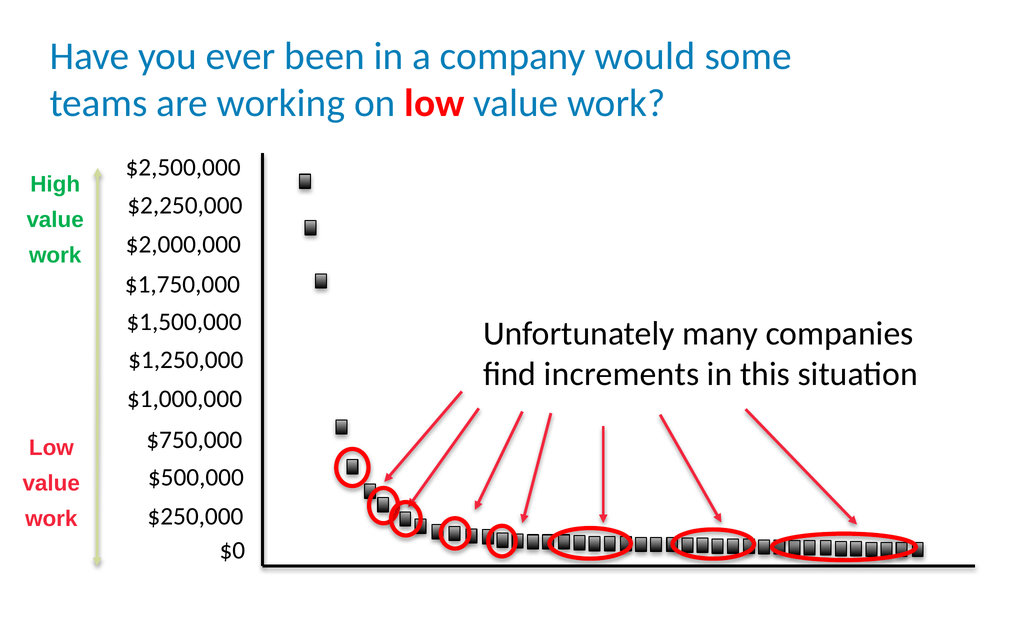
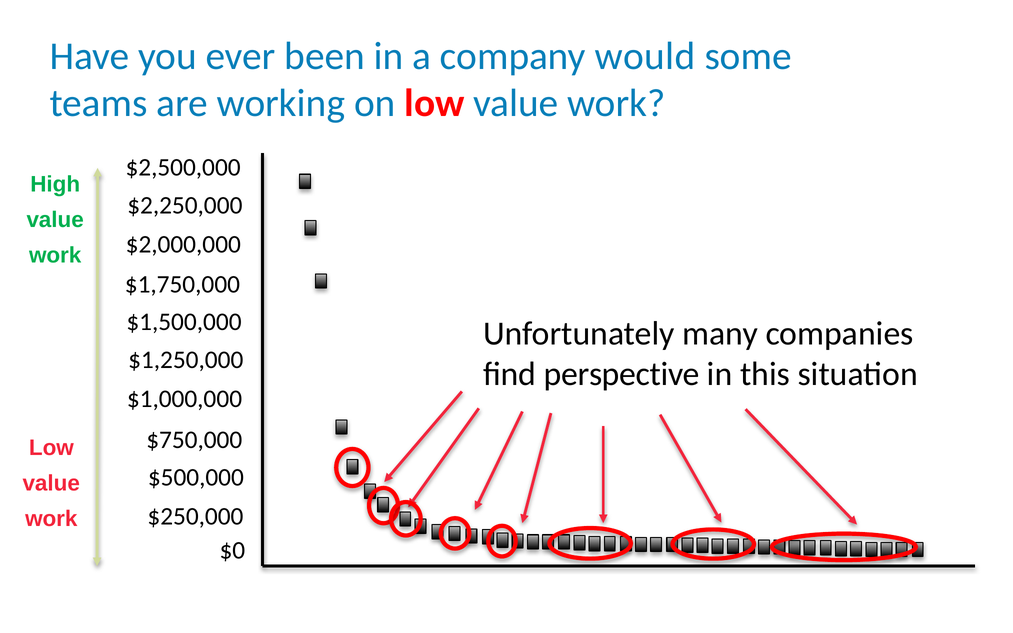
increments: increments -> perspective (622, 374)
